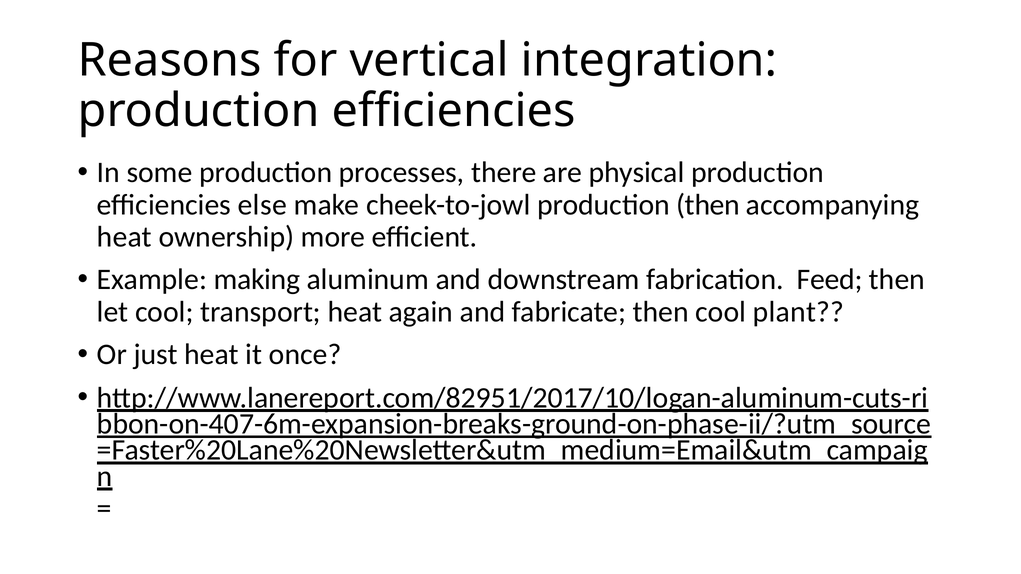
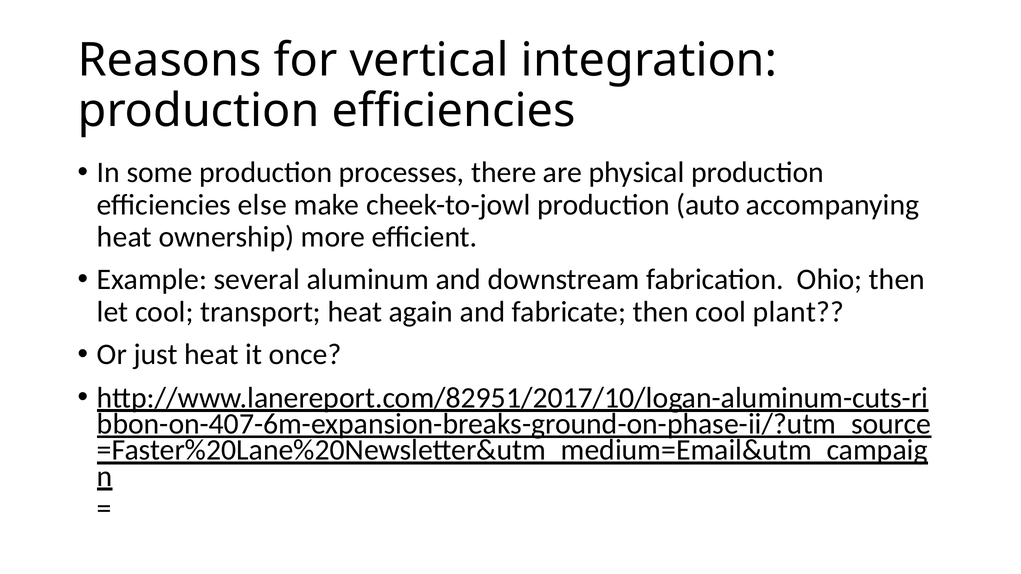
production then: then -> auto (708, 205)
making: making -> several (257, 280)
Feed: Feed -> Ohio (830, 280)
